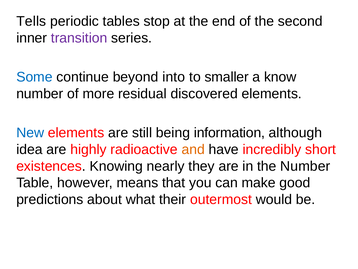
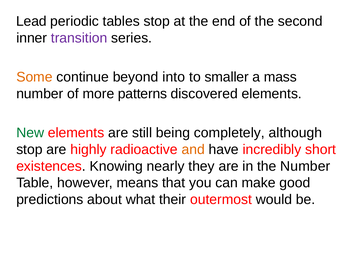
Tells: Tells -> Lead (31, 21)
Some colour: blue -> orange (34, 77)
know: know -> mass (280, 77)
residual: residual -> patterns (143, 94)
New colour: blue -> green (30, 133)
information: information -> completely (229, 133)
idea: idea -> stop (29, 149)
